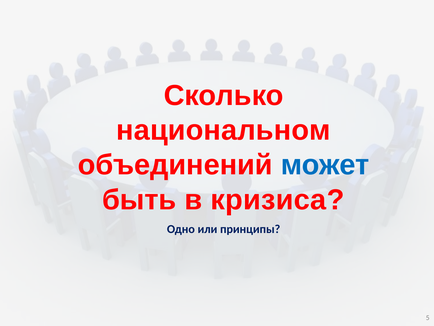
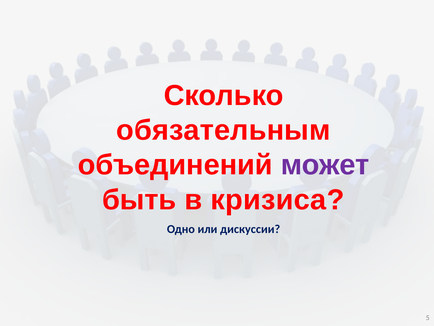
национальном: национальном -> обязательным (223, 130)
может colour: blue -> purple (325, 165)
принципы: принципы -> дискуссии (250, 229)
